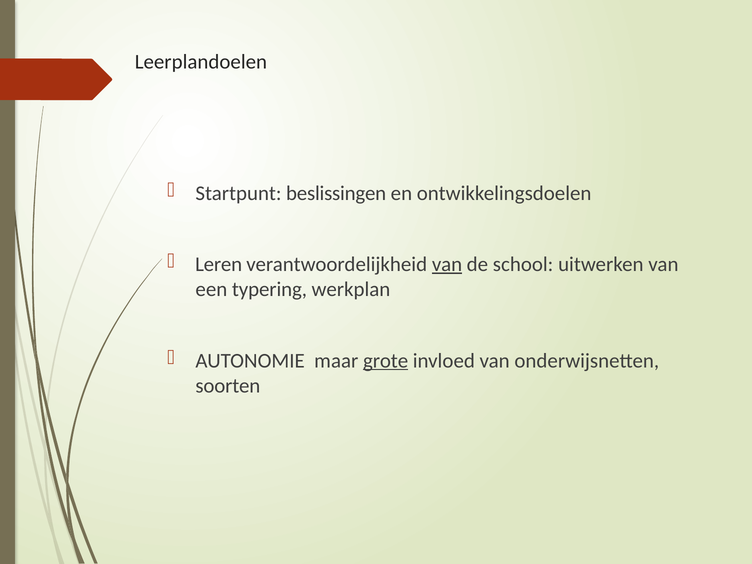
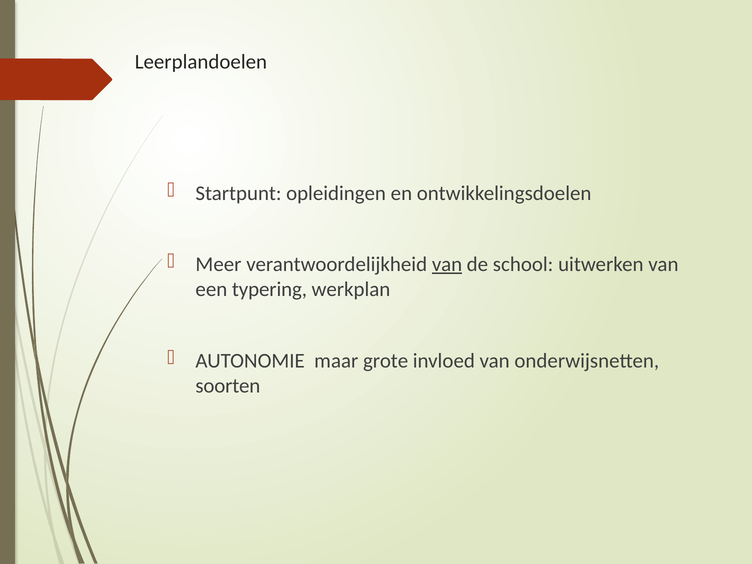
beslissingen: beslissingen -> opleidingen (336, 193)
Leren: Leren -> Meer (219, 264)
grote underline: present -> none (386, 361)
